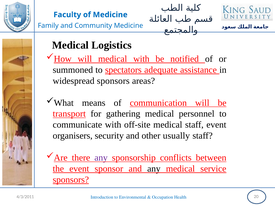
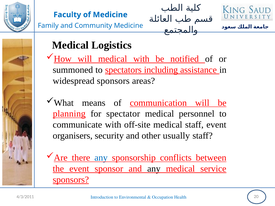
adequate: adequate -> including (161, 70)
transport: transport -> planning (69, 114)
gathering: gathering -> spectator (123, 114)
any colour: purple -> blue (101, 158)
